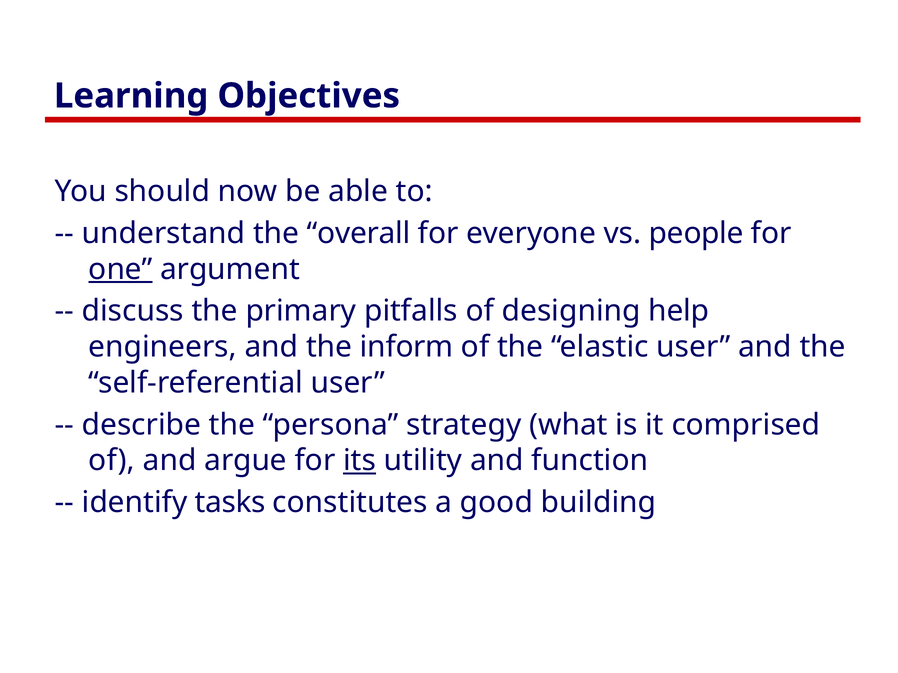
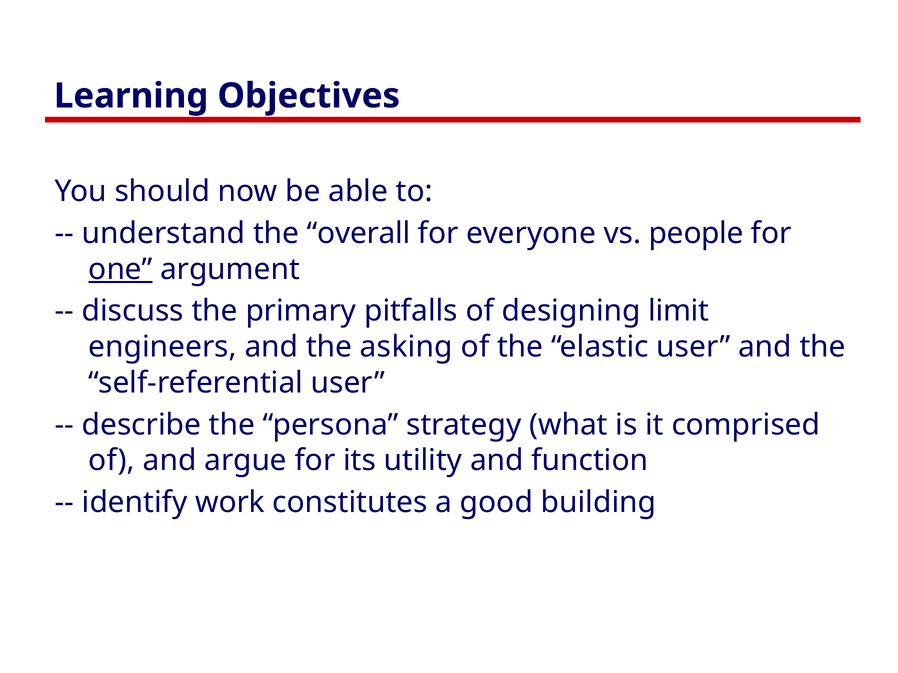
help: help -> limit (679, 311)
inform: inform -> asking (406, 347)
its underline: present -> none (360, 461)
tasks: tasks -> work (230, 503)
